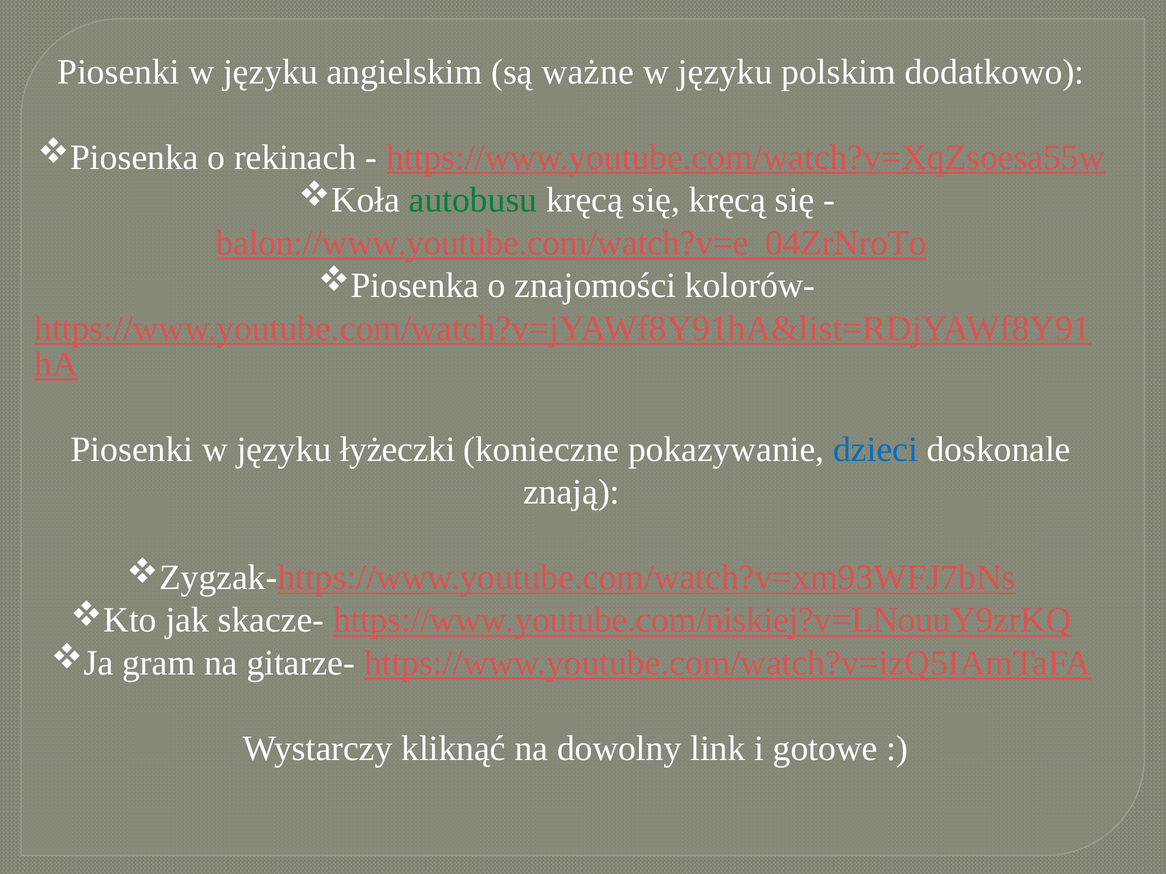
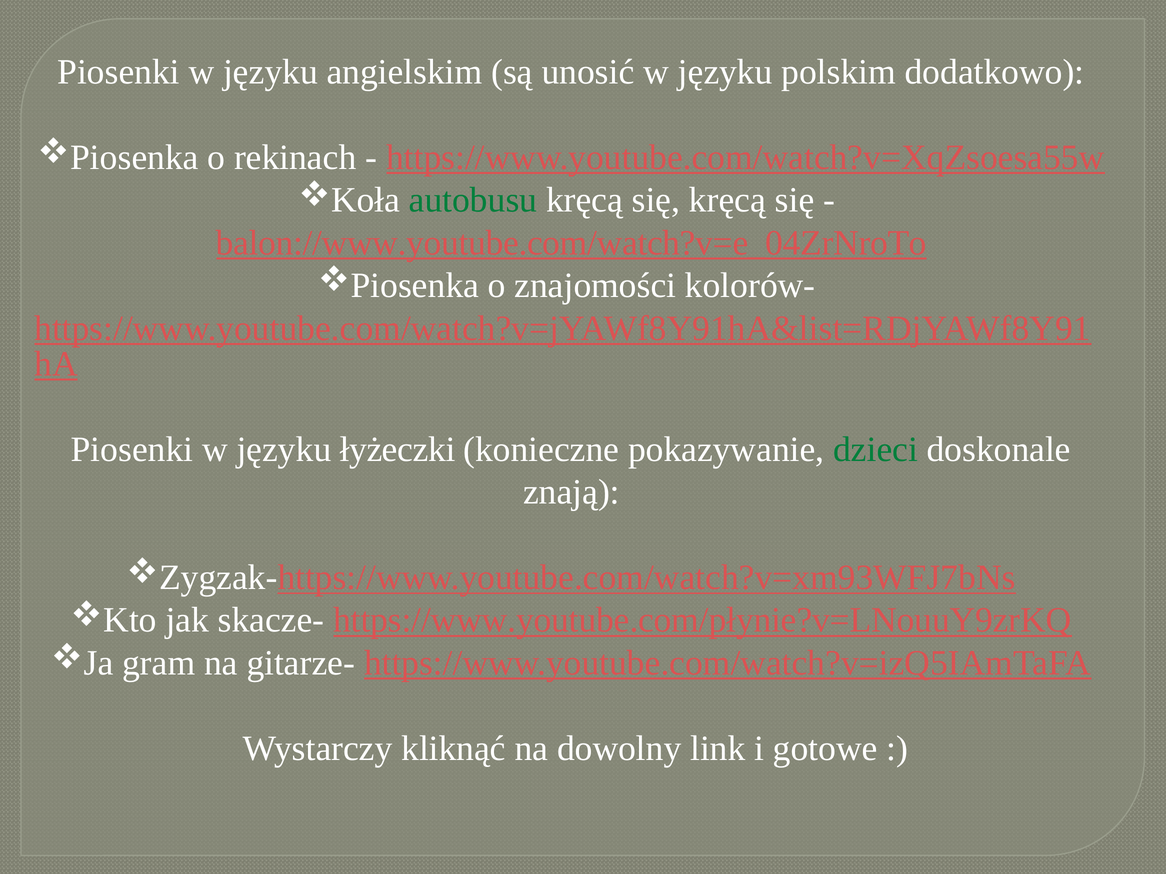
ważne: ważne -> unosić (588, 72)
dzieci colour: blue -> green (876, 450)
https://www.youtube.com/niskiej?v=LNouuY9zrKQ: https://www.youtube.com/niskiej?v=LNouuY9zrKQ -> https://www.youtube.com/płynie?v=LNouuY9zrKQ (702, 621)
